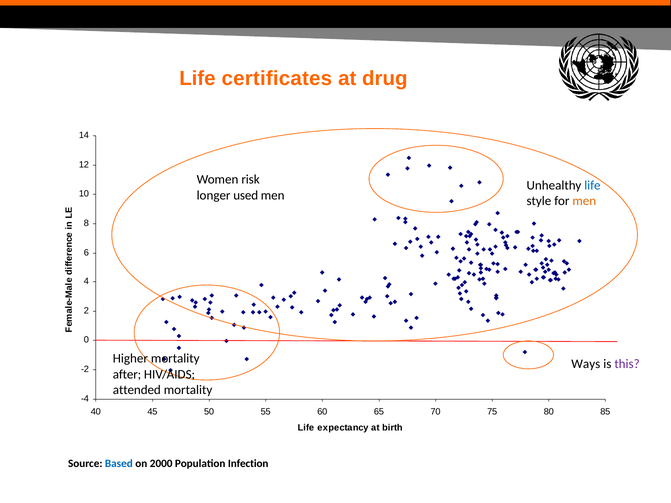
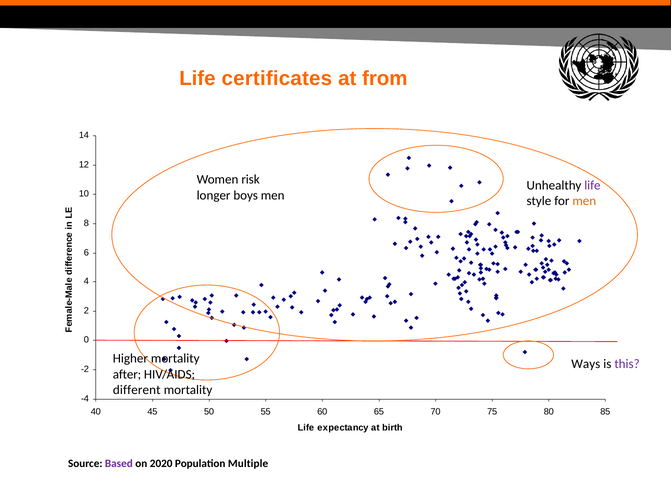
drug: drug -> from (385, 79)
life colour: blue -> purple (592, 185)
used: used -> boys (246, 195)
attended: attended -> different (137, 390)
Based colour: blue -> purple (119, 464)
2000: 2000 -> 2020 (161, 464)
Infection: Infection -> Multiple (248, 464)
